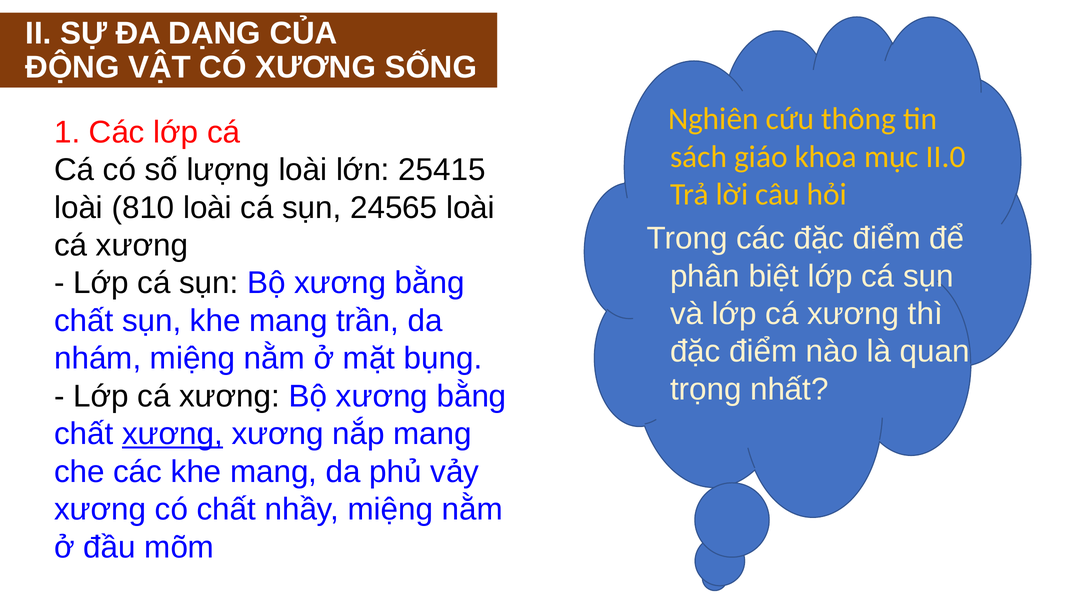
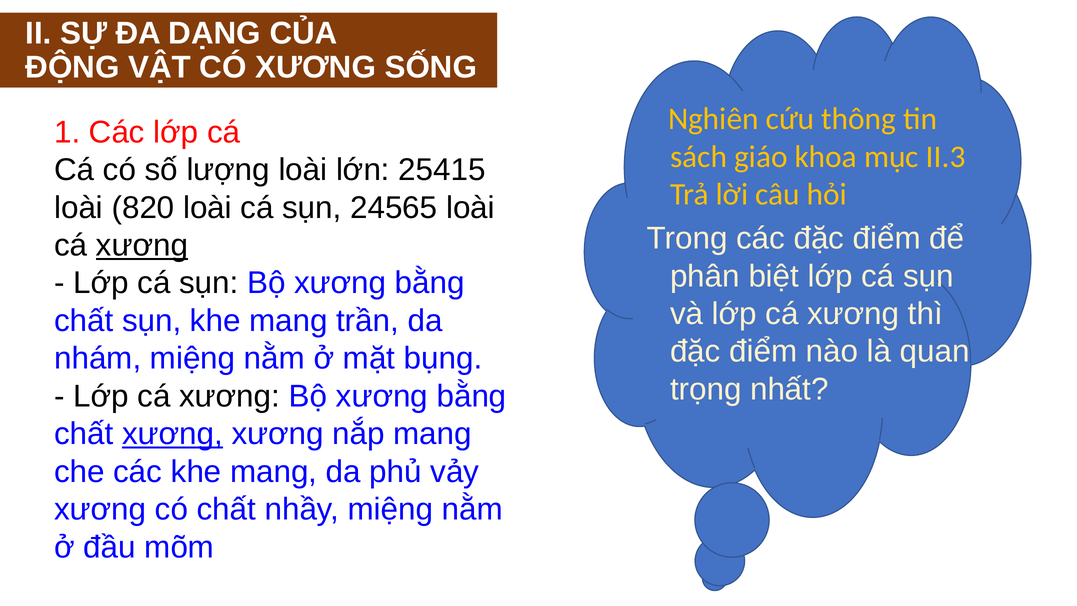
II.0: II.0 -> II.3 (946, 157)
810: 810 -> 820 (143, 208)
xương underline: none -> present (142, 245)
